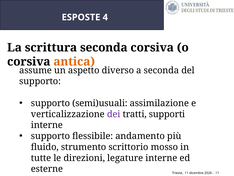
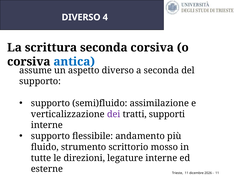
ESPOSTE: ESPOSTE -> DIVERSO (81, 17)
antica colour: orange -> blue (74, 61)
semi)usuali: semi)usuali -> semi)fluido (100, 103)
